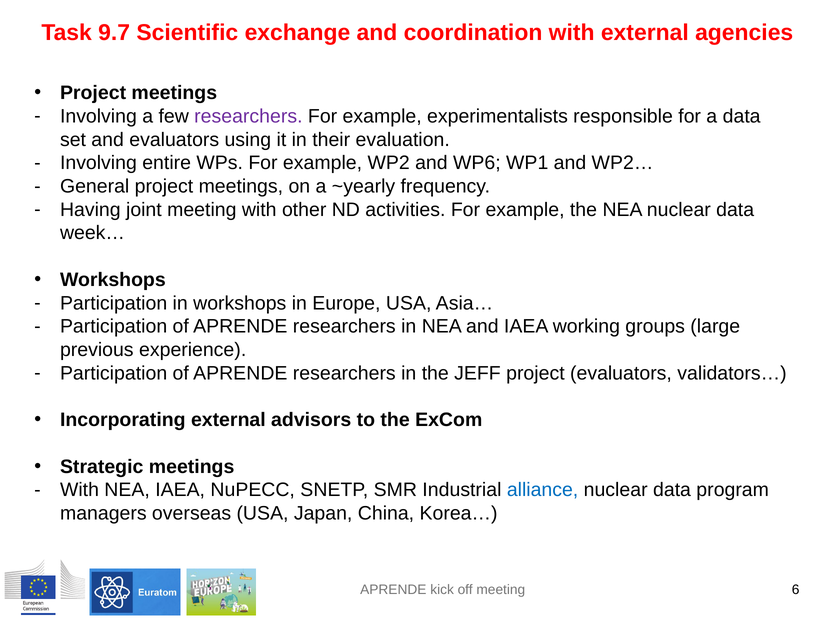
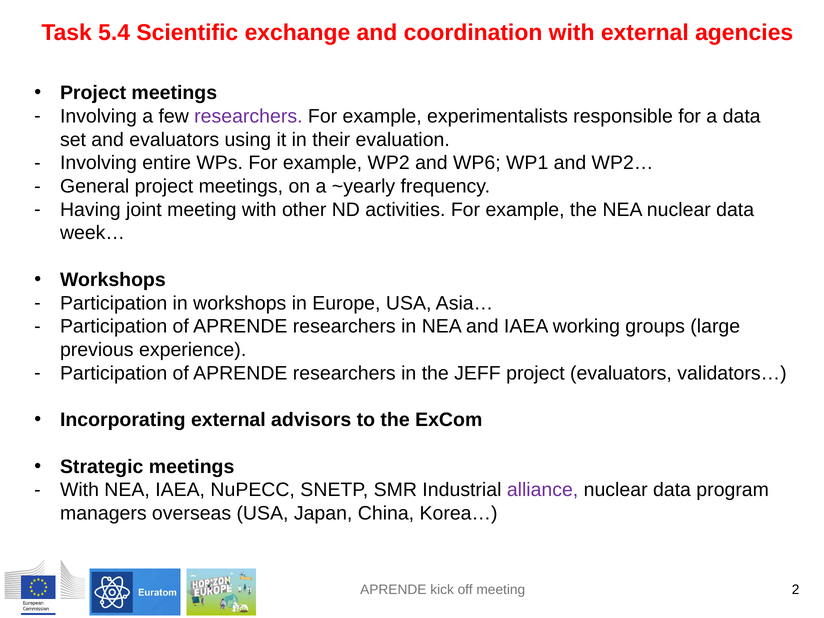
9.7: 9.7 -> 5.4 (114, 33)
alliance colour: blue -> purple (543, 490)
6: 6 -> 2 (796, 590)
